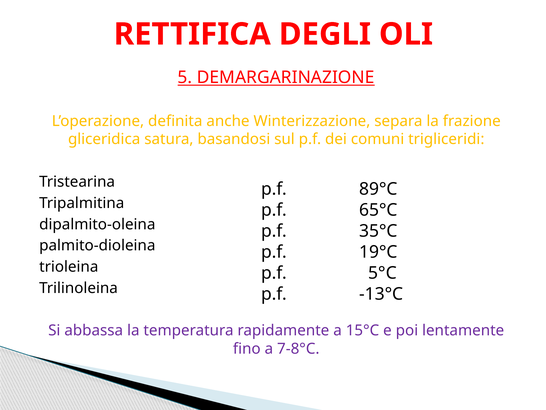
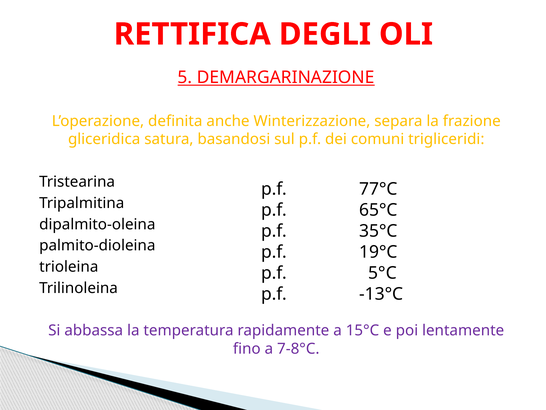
89°C: 89°C -> 77°C (378, 189)
